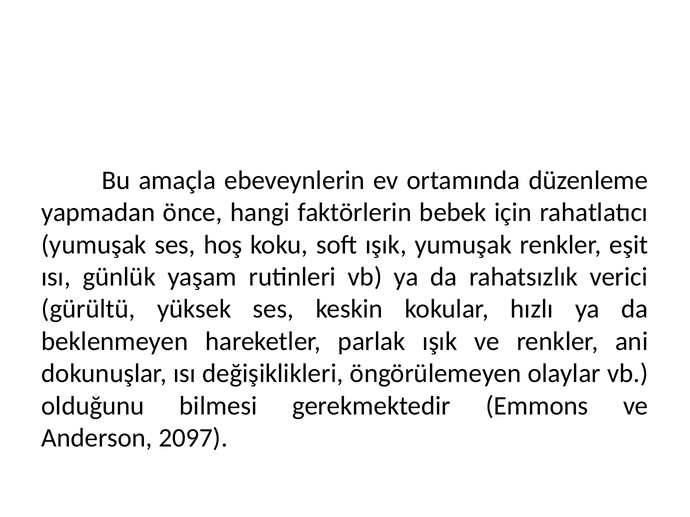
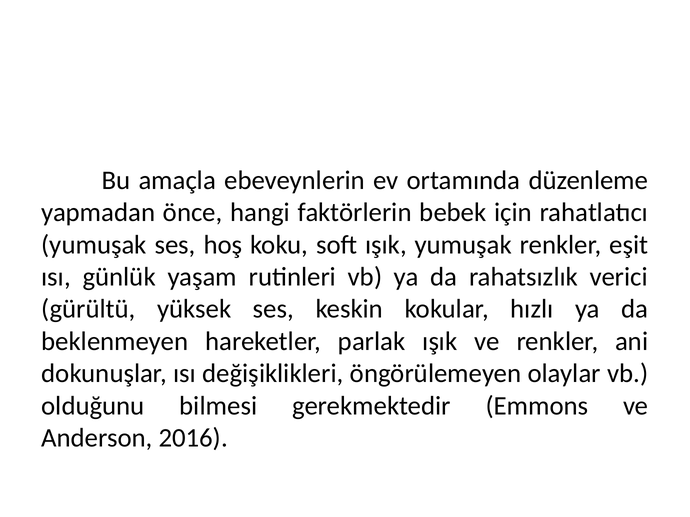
2097: 2097 -> 2016 (193, 438)
